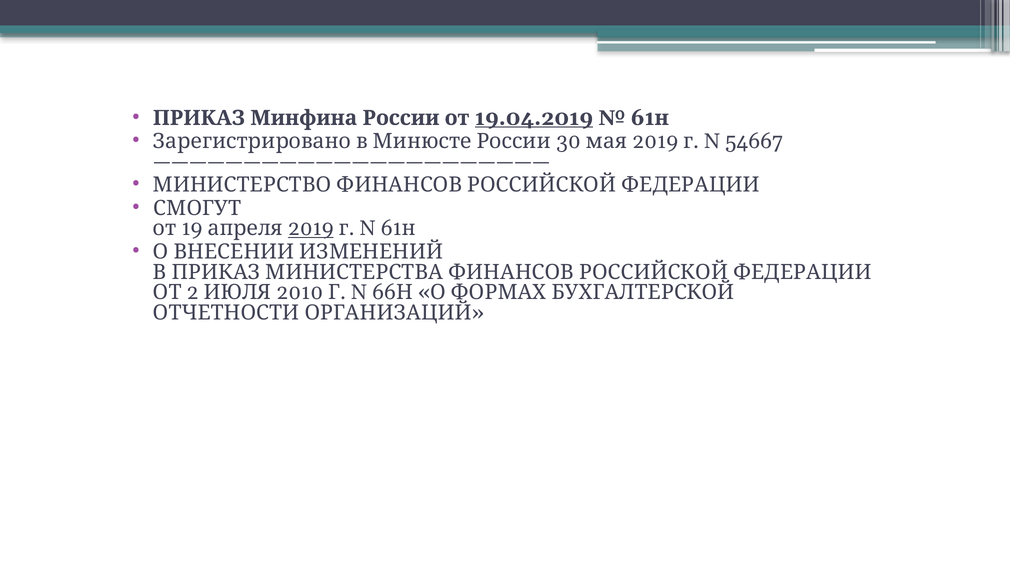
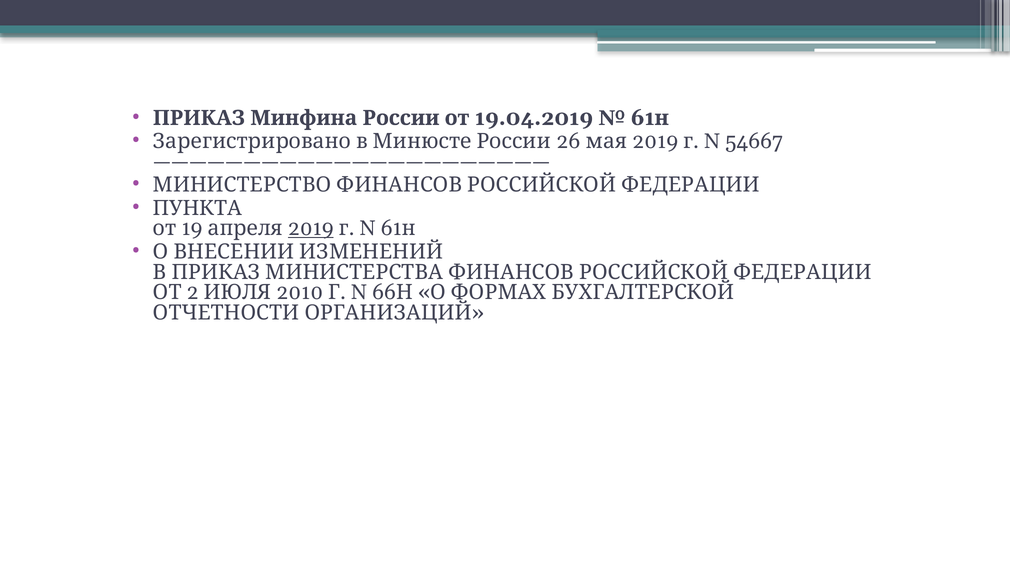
19.04.2019 underline: present -> none (534, 118)
30: 30 -> 26 (568, 141)
СМОГУТ: СМОГУТ -> ПУНКТА (197, 208)
